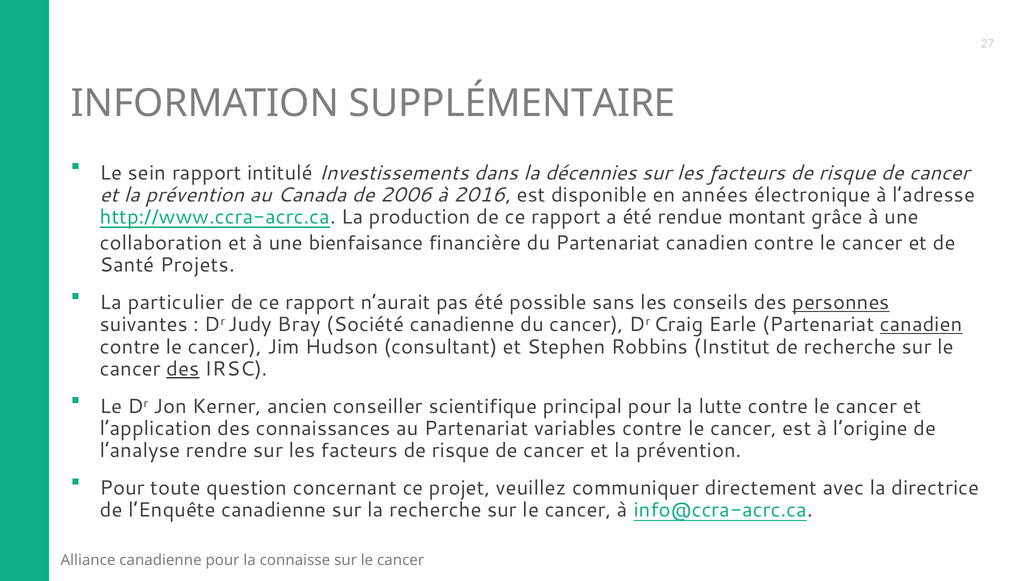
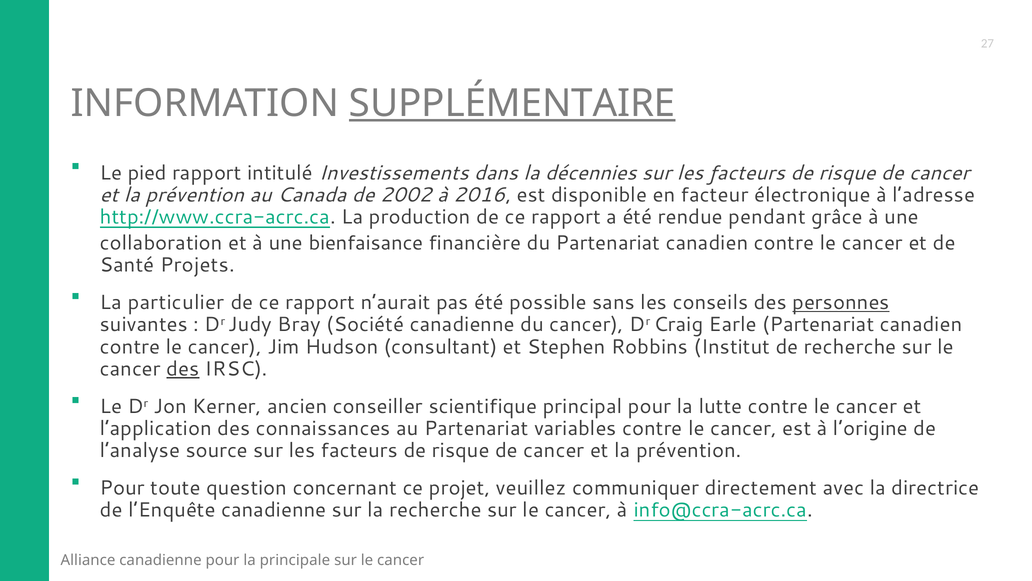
SUPPLÉMENTAIRE underline: none -> present (512, 103)
sein: sein -> pied (147, 173)
2006: 2006 -> 2002 (406, 195)
années: années -> facteur (715, 195)
montant: montant -> pendant (767, 217)
canadien underline: present -> none (921, 324)
rendre: rendre -> source (217, 450)
connaisse: connaisse -> principale (295, 560)
